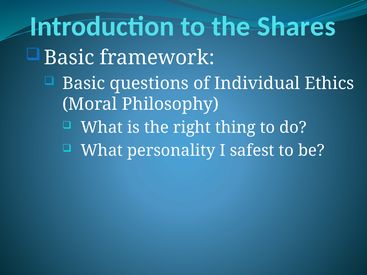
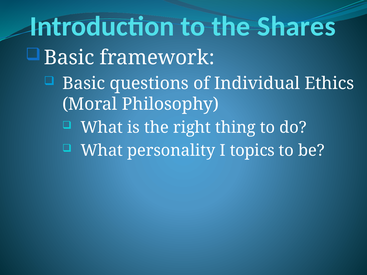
safest: safest -> topics (252, 151)
